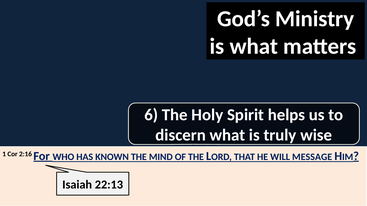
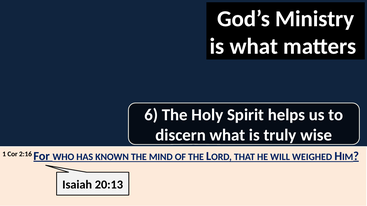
MESSAGE: MESSAGE -> WEIGHED (312, 157)
22:13: 22:13 -> 20:13 (109, 185)
